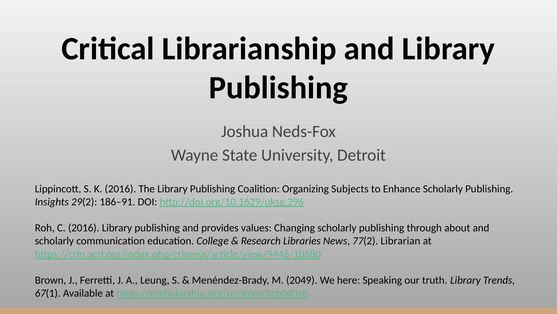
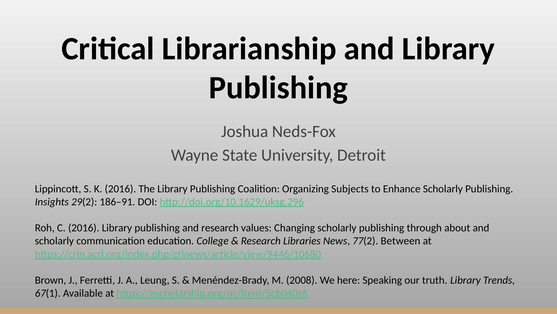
and provides: provides -> research (220, 228)
Librarian: Librarian -> Between (400, 241)
2049: 2049 -> 2008 (302, 280)
